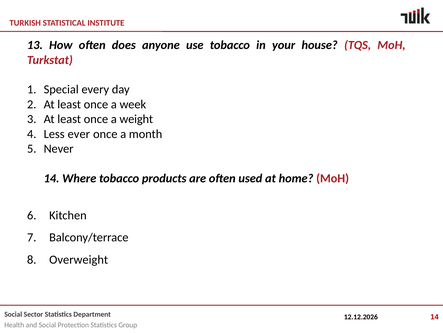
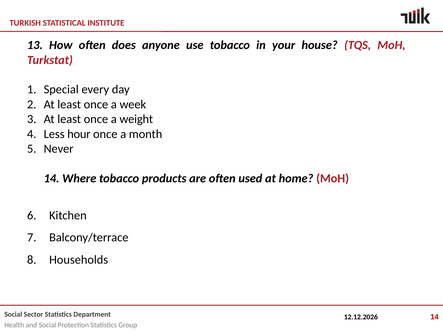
ever: ever -> hour (79, 134)
Overweight: Overweight -> Households (79, 259)
